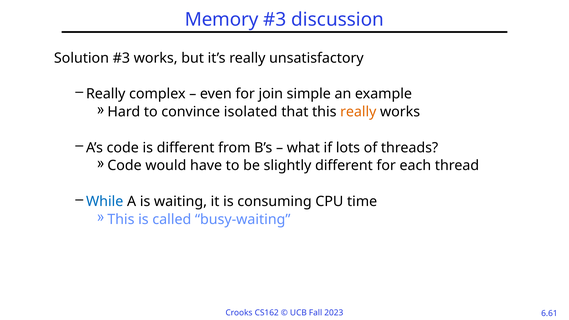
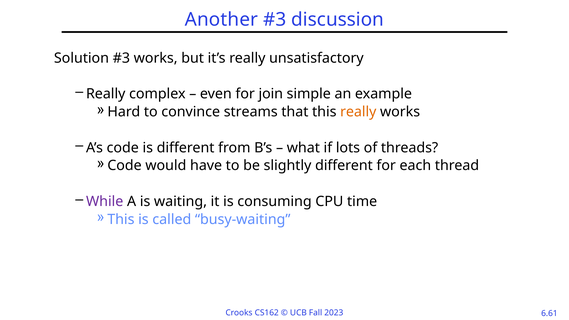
Memory: Memory -> Another (221, 19)
isolated: isolated -> streams (251, 112)
While colour: blue -> purple (105, 201)
